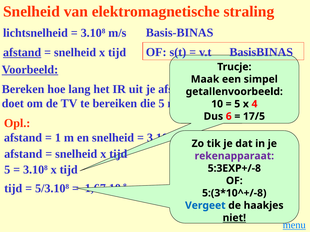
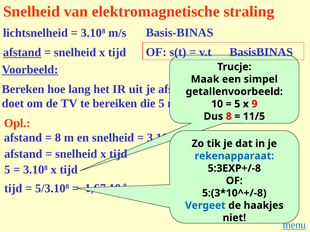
4: 4 -> 9 (254, 104)
Dus 6: 6 -> 8 (229, 117)
17/5: 17/5 -> 11/5 (254, 117)
1: 1 -> 8 (58, 138)
rekenapparaat colour: purple -> blue (234, 156)
niet underline: present -> none (234, 218)
